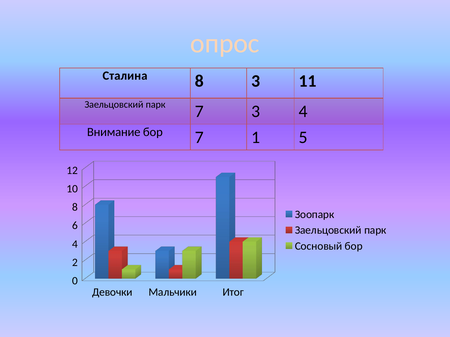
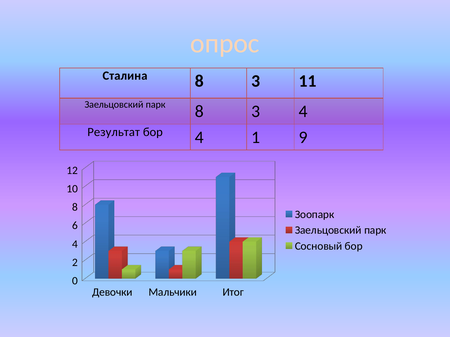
парк 7: 7 -> 8 (199, 112)
Внимание: Внимание -> Результат (114, 132)
бор 7: 7 -> 4 (199, 137)
5: 5 -> 9 (303, 137)
